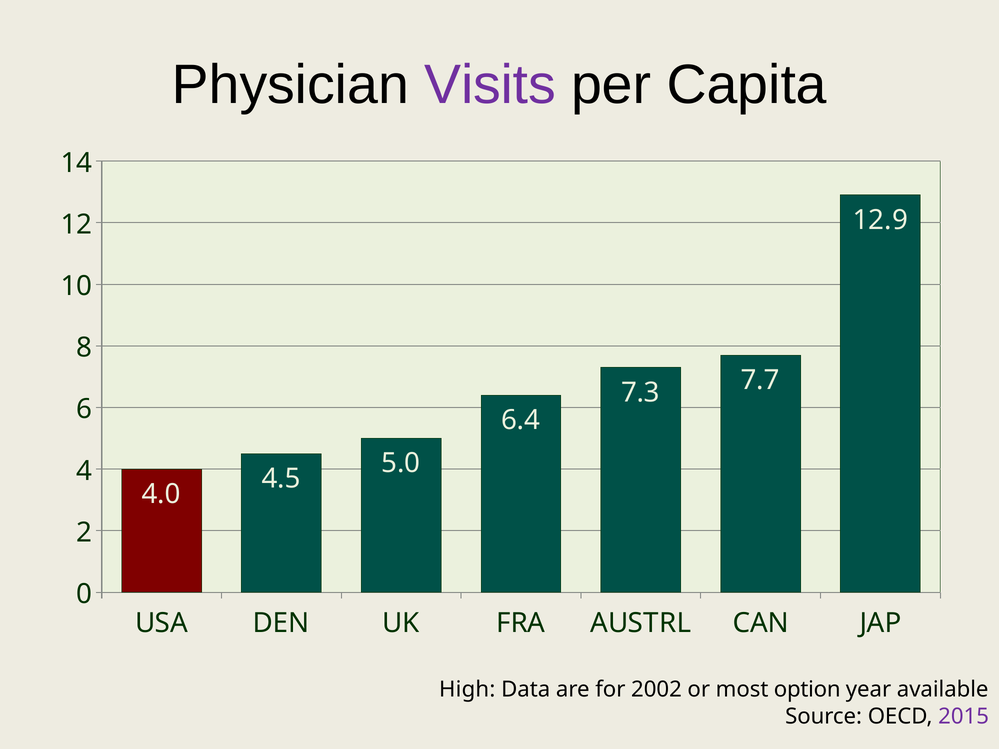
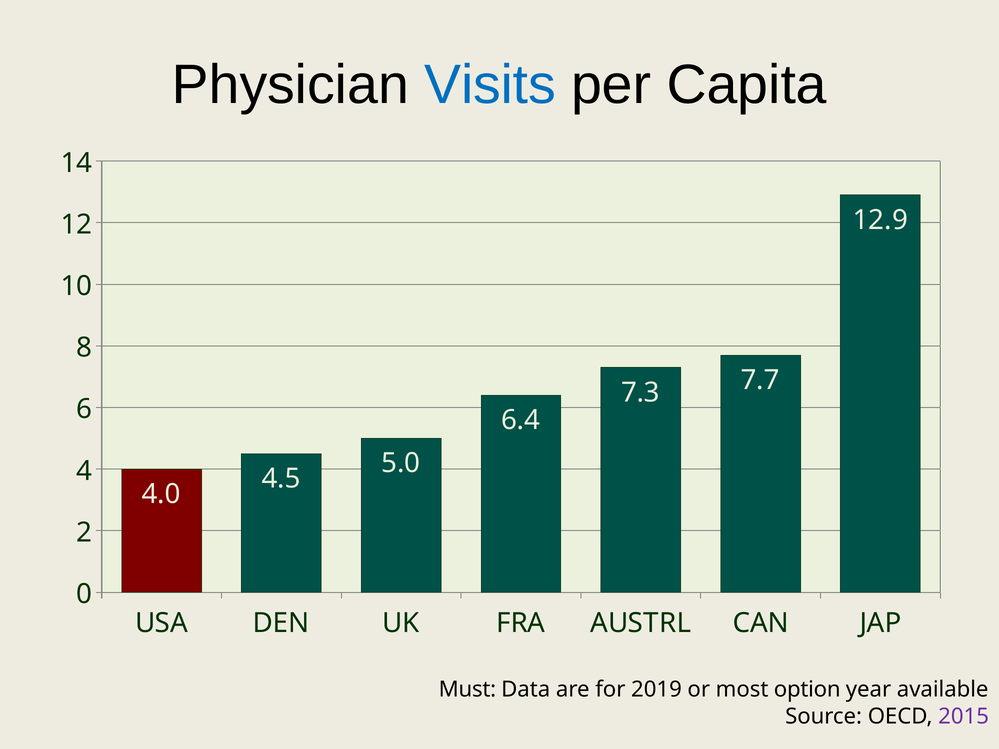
Visits colour: purple -> blue (490, 85)
High: High -> Must (467, 690)
2002: 2002 -> 2019 (656, 690)
